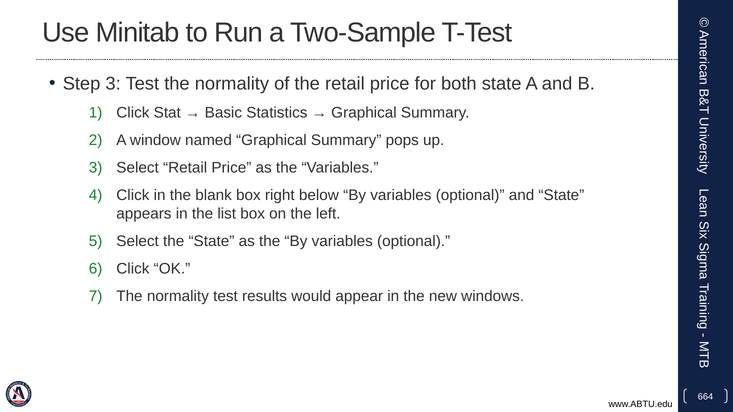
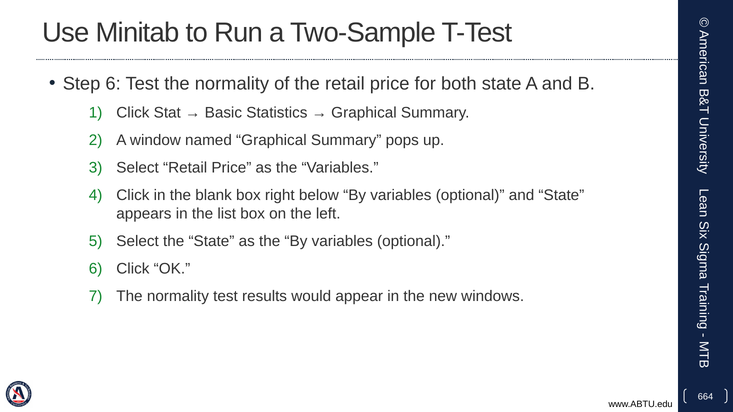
Step 3: 3 -> 6 (113, 84)
